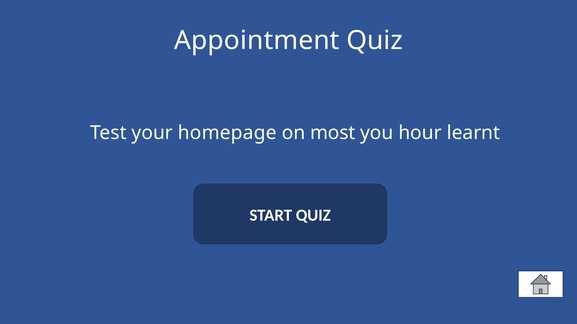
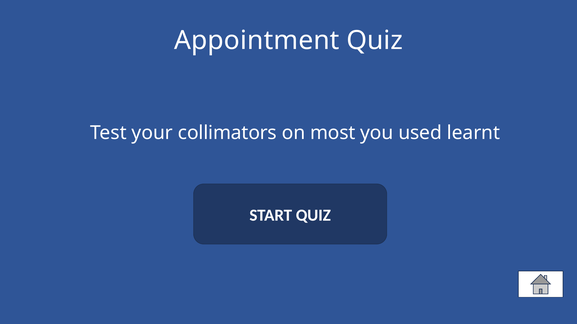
homepage: homepage -> collimators (227, 133)
hour: hour -> used (420, 133)
